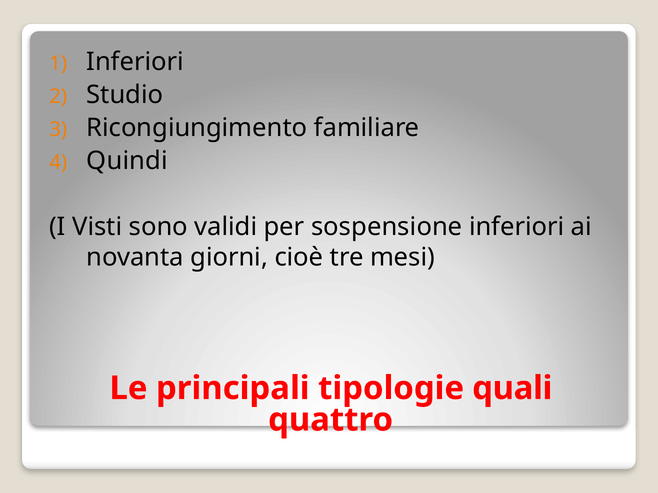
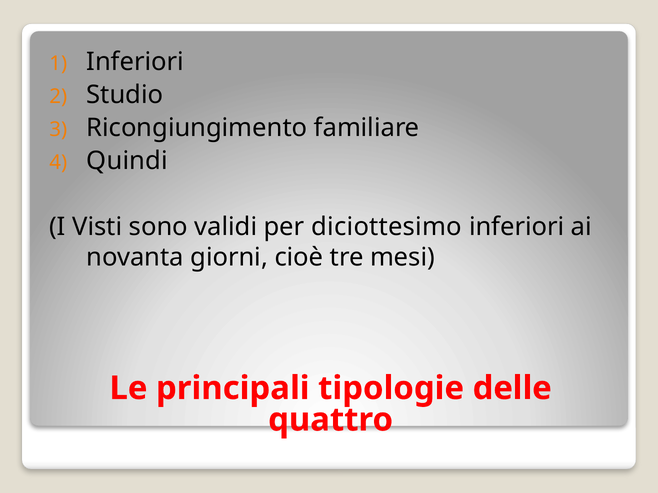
sospensione: sospensione -> diciottesimo (387, 227)
quali: quali -> delle (512, 389)
